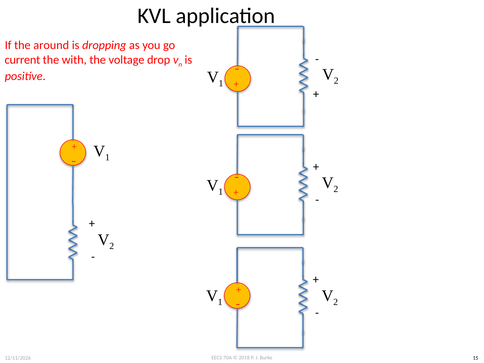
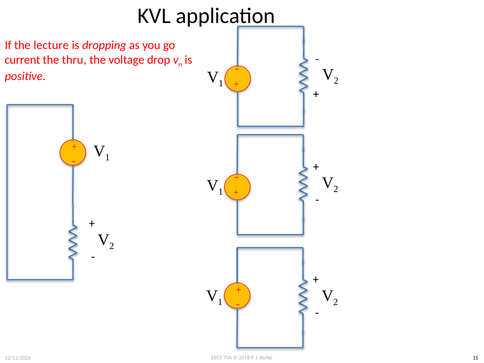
around: around -> lecture (51, 45)
with: with -> thru (74, 60)
